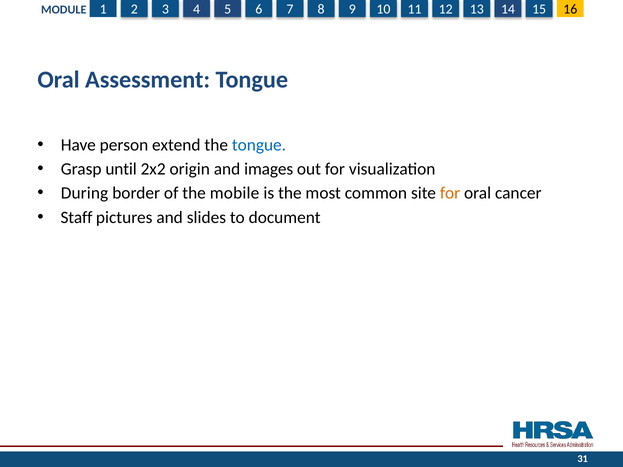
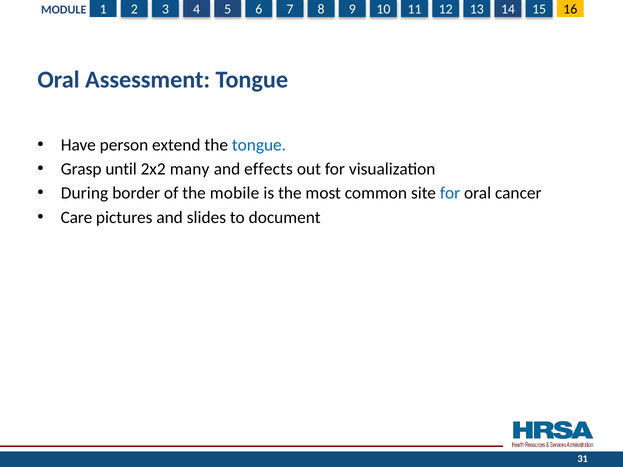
origin: origin -> many (190, 169)
images: images -> effects (269, 169)
for colour: orange -> blue (450, 193)
Staff: Staff -> Care (76, 218)
